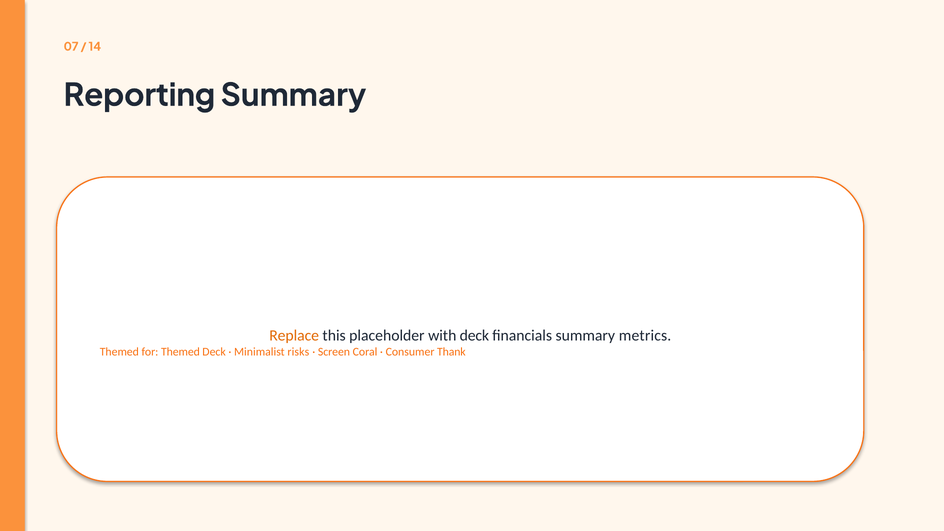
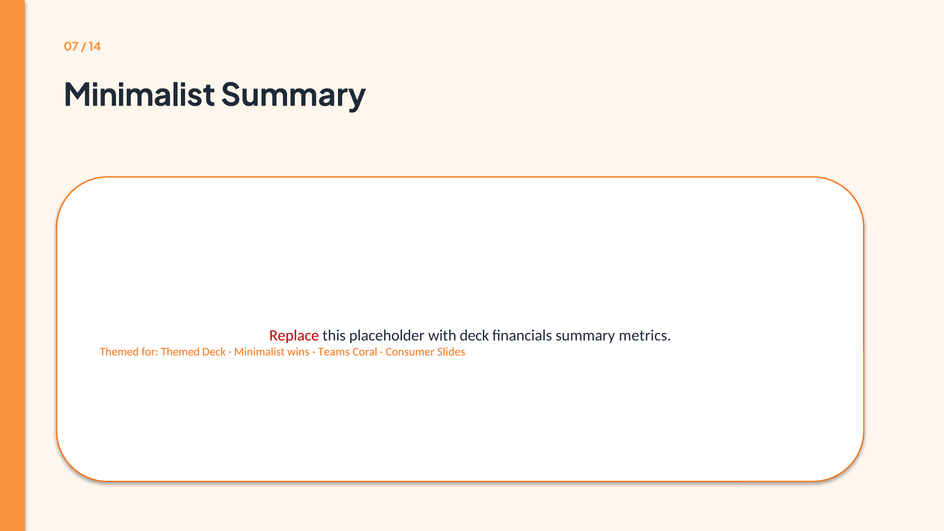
Reporting: Reporting -> Minimalist (139, 95)
Replace colour: orange -> red (294, 336)
risks: risks -> wins (298, 352)
Screen: Screen -> Teams (334, 352)
Thank: Thank -> Slides (451, 352)
